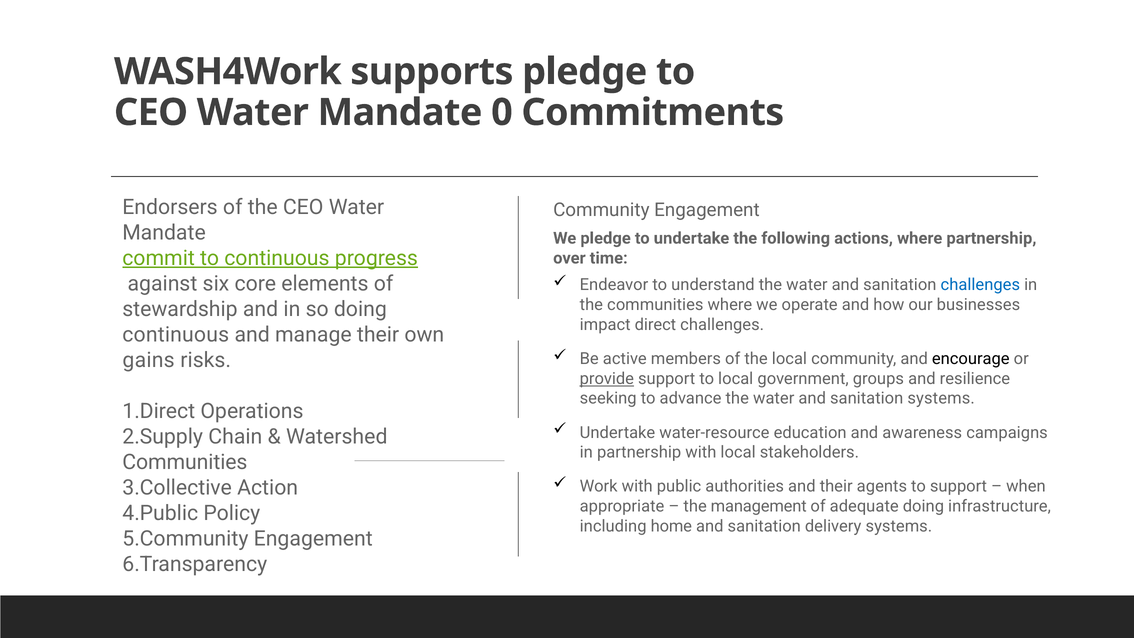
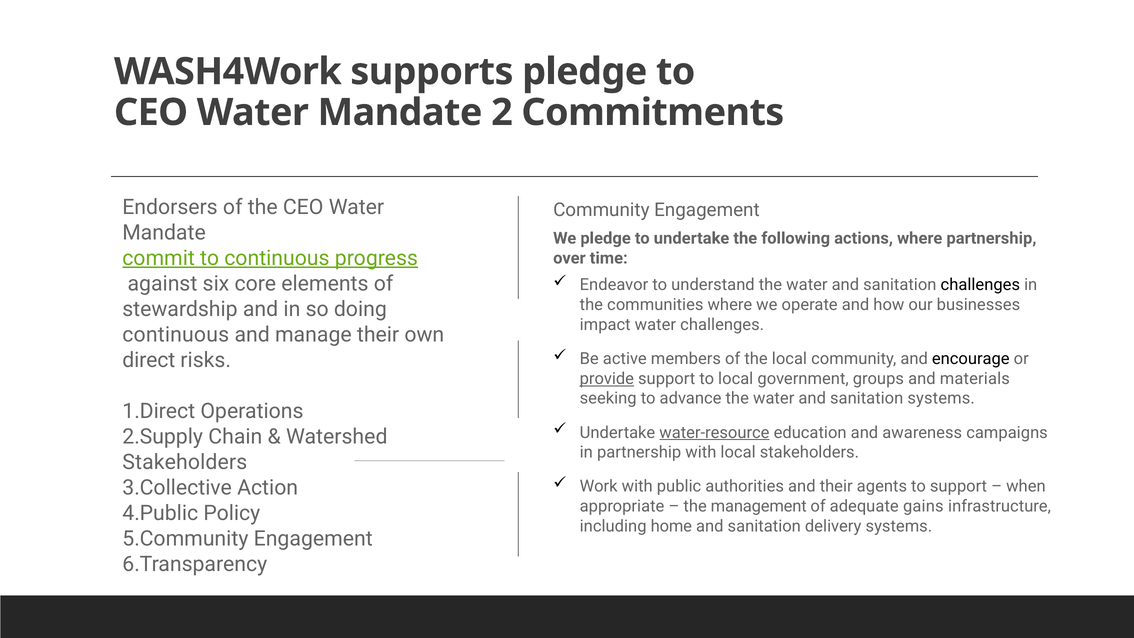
0: 0 -> 2 (502, 112)
challenges colour: blue -> black (980, 285)
impact direct: direct -> water (655, 325)
gains: gains -> direct (149, 360)
resilience: resilience -> materials (975, 379)
water-resource underline: none -> present (714, 433)
Communities: Communities -> Stakeholders (185, 462)
adequate doing: doing -> gains (923, 506)
